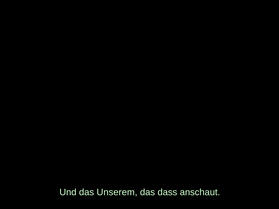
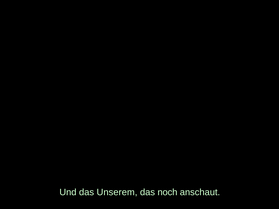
dass: dass -> noch (167, 192)
